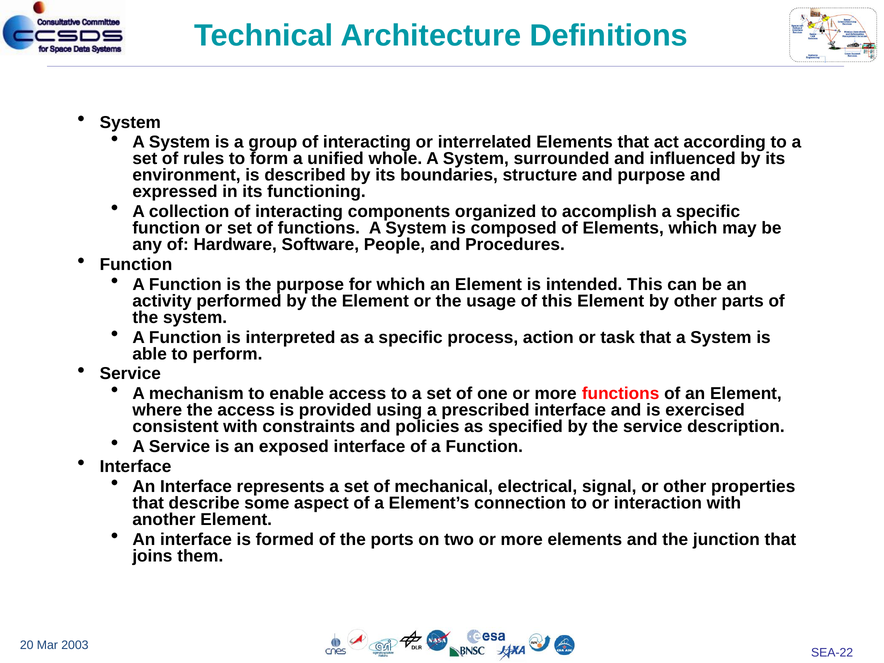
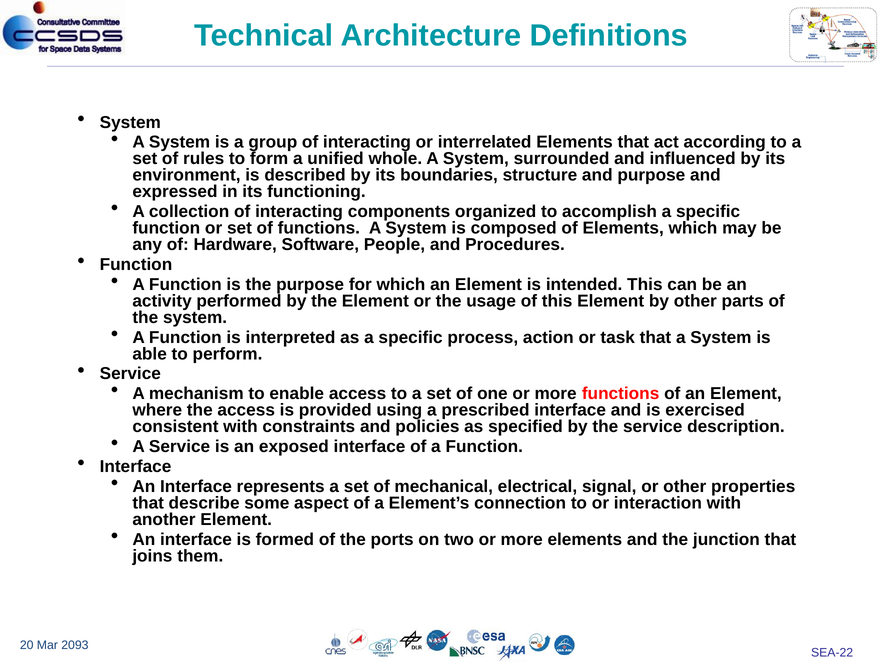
2003: 2003 -> 2093 (75, 645)
